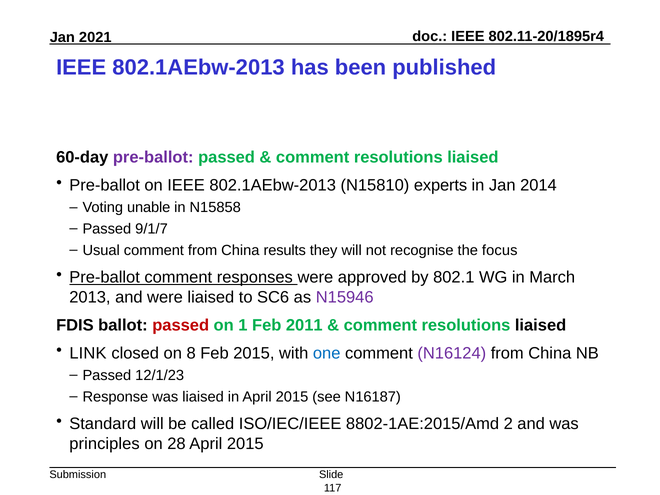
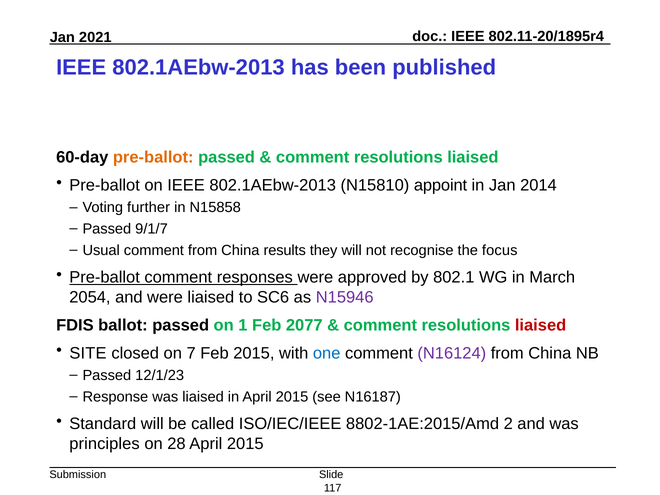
pre-ballot colour: purple -> orange (153, 157)
experts: experts -> appoint (441, 185)
unable: unable -> further (149, 208)
2013: 2013 -> 2054 (90, 297)
passed colour: red -> black (181, 325)
2011: 2011 -> 2077 (304, 325)
liaised colour: black -> red (541, 325)
LINK: LINK -> SITE (88, 353)
8: 8 -> 7 (191, 353)
